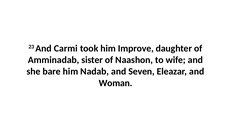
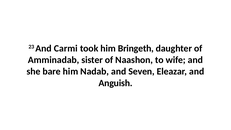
Improve: Improve -> Bringeth (136, 48)
Woman: Woman -> Anguish (116, 83)
